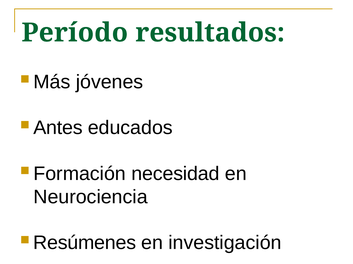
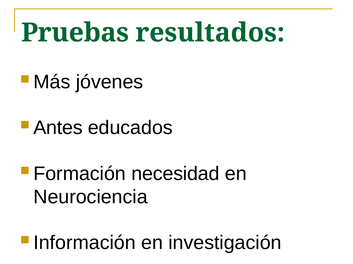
Período: Período -> Pruebas (75, 33)
Resúmenes: Resúmenes -> Información (85, 243)
